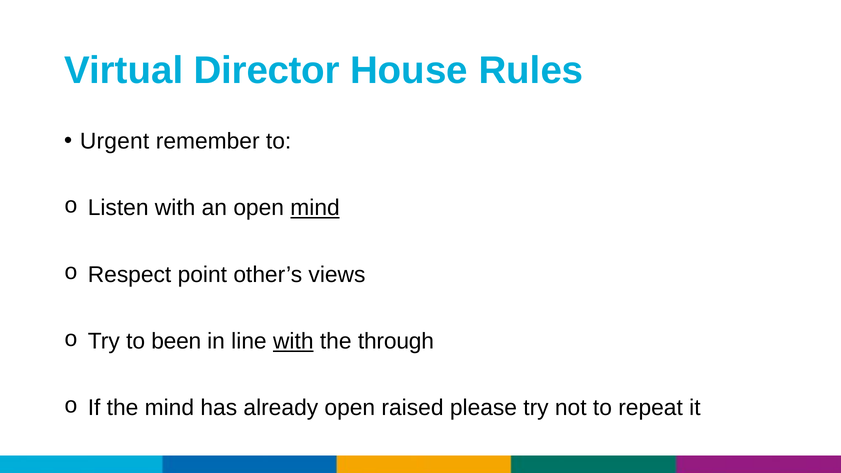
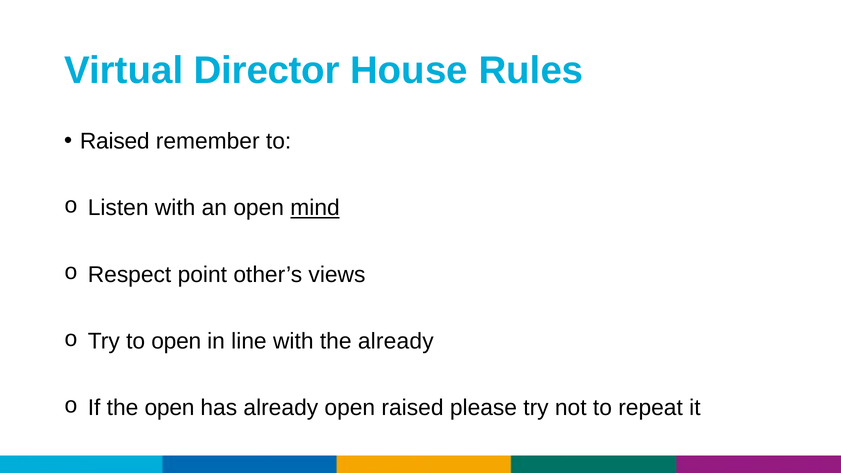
Urgent: Urgent -> Raised (115, 141)
to been: been -> open (176, 341)
with underline: present -> none (293, 341)
the through: through -> already (396, 341)
the mind: mind -> open (170, 408)
